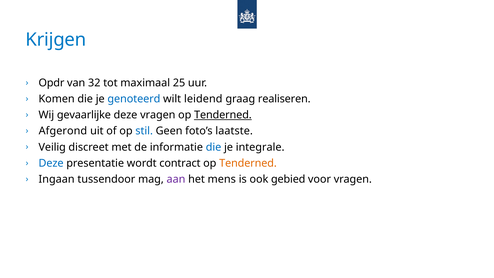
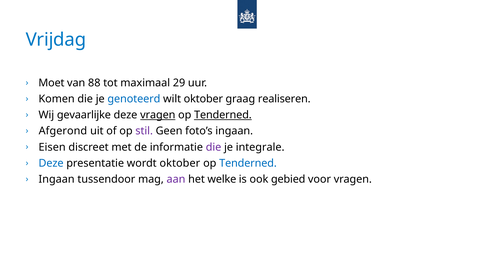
Krijgen: Krijgen -> Vrijdag (56, 40)
Opdr: Opdr -> Moet (51, 83)
32: 32 -> 88 (94, 83)
25: 25 -> 29 (179, 83)
wilt leidend: leidend -> oktober (203, 99)
vragen underline: none -> present (158, 115)
stil colour: blue -> purple (144, 131)
foto’s laatste: laatste -> ingaan (234, 131)
Veilig: Veilig -> Eisen (52, 147)
die colour: blue -> purple (214, 147)
wordt contract: contract -> oktober (180, 163)
Tenderned colour: orange -> blue (248, 163)
mens: mens -> welke (222, 179)
